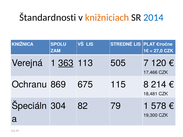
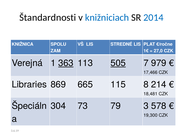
knižniciach colour: orange -> blue (107, 18)
505 underline: none -> present (118, 63)
120: 120 -> 979 (159, 63)
Ochranu: Ochranu -> Libraries (29, 85)
675: 675 -> 665 (85, 85)
82: 82 -> 73 (83, 106)
79 1: 1 -> 3 (146, 106)
